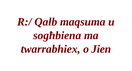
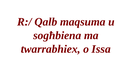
Jien: Jien -> Issa (101, 49)
